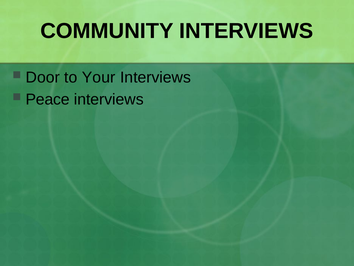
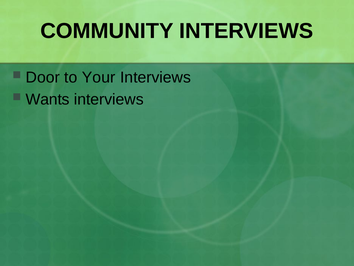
Peace: Peace -> Wants (48, 99)
